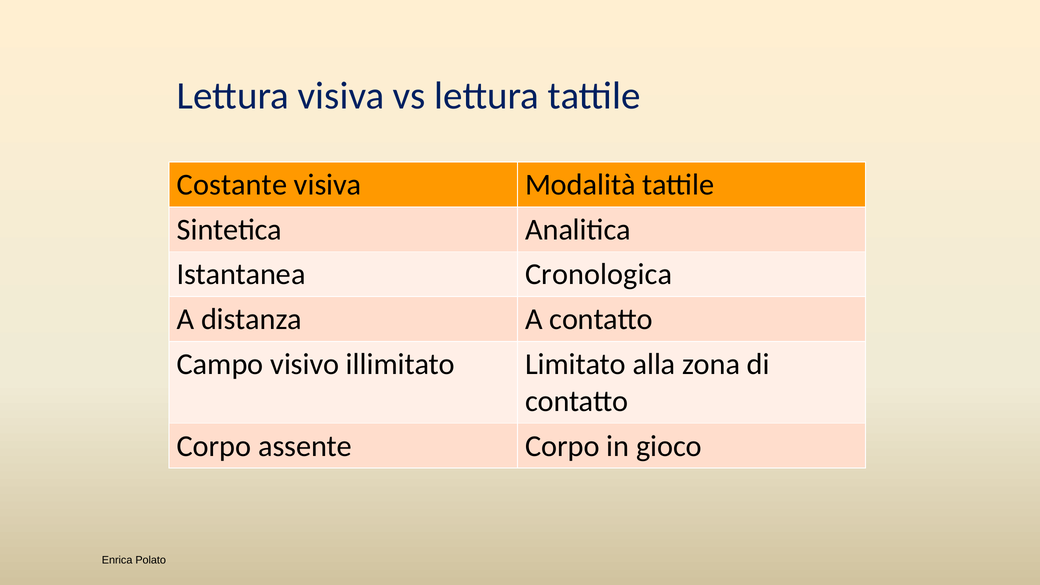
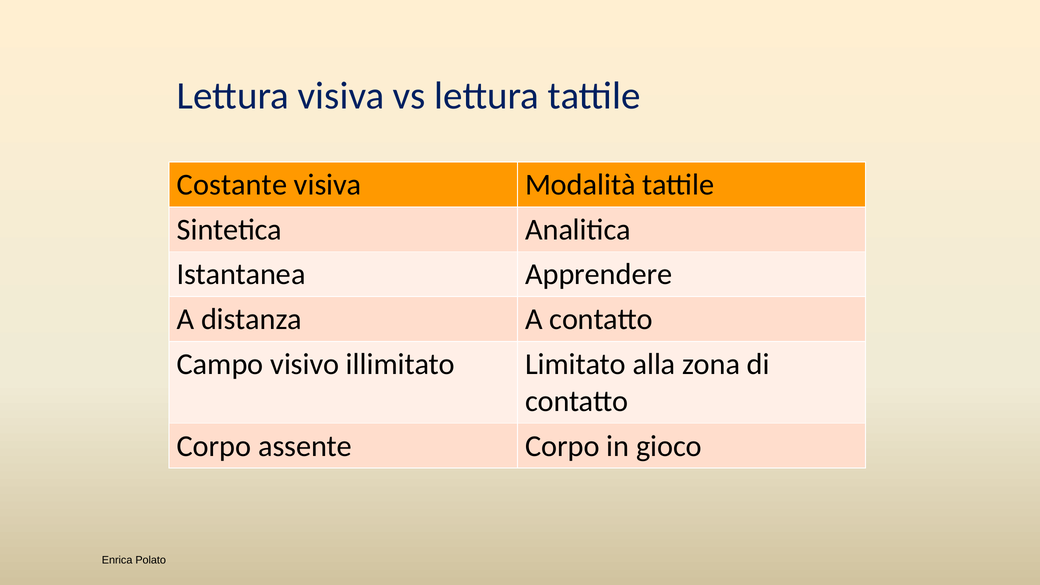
Cronologica: Cronologica -> Apprendere (599, 274)
